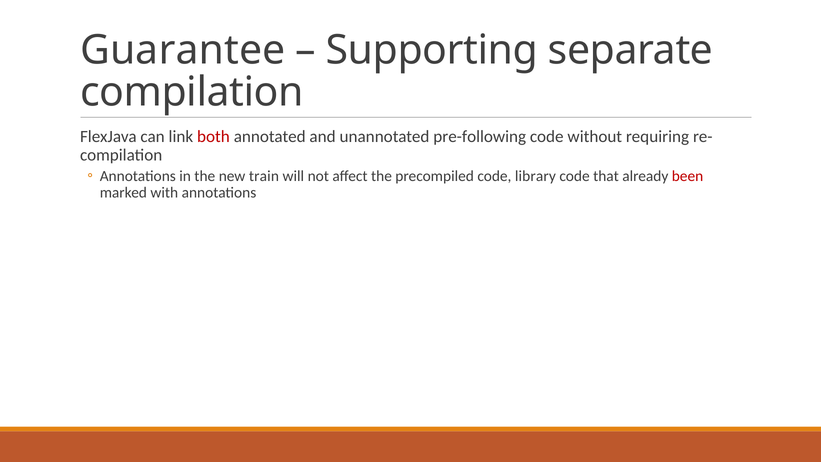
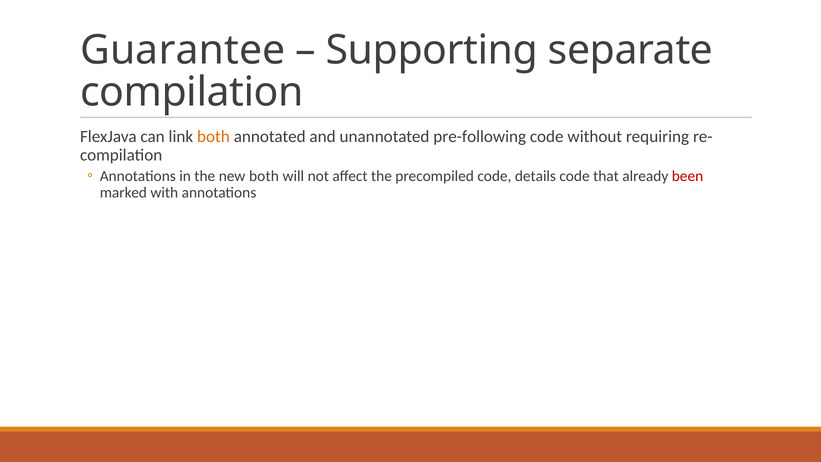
both colour: red -> orange (213, 137)
new train: train -> both (264, 176)
library: library -> details (535, 176)
